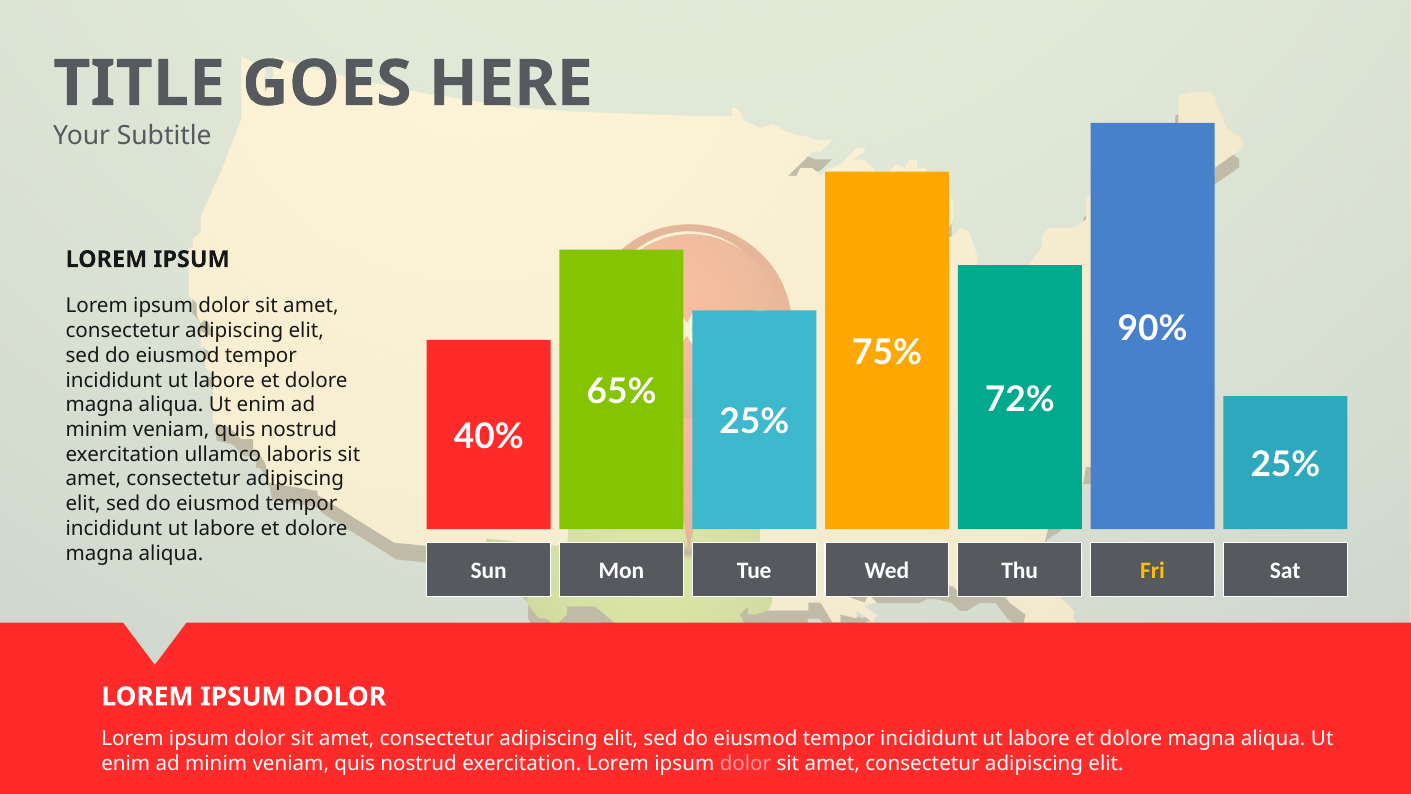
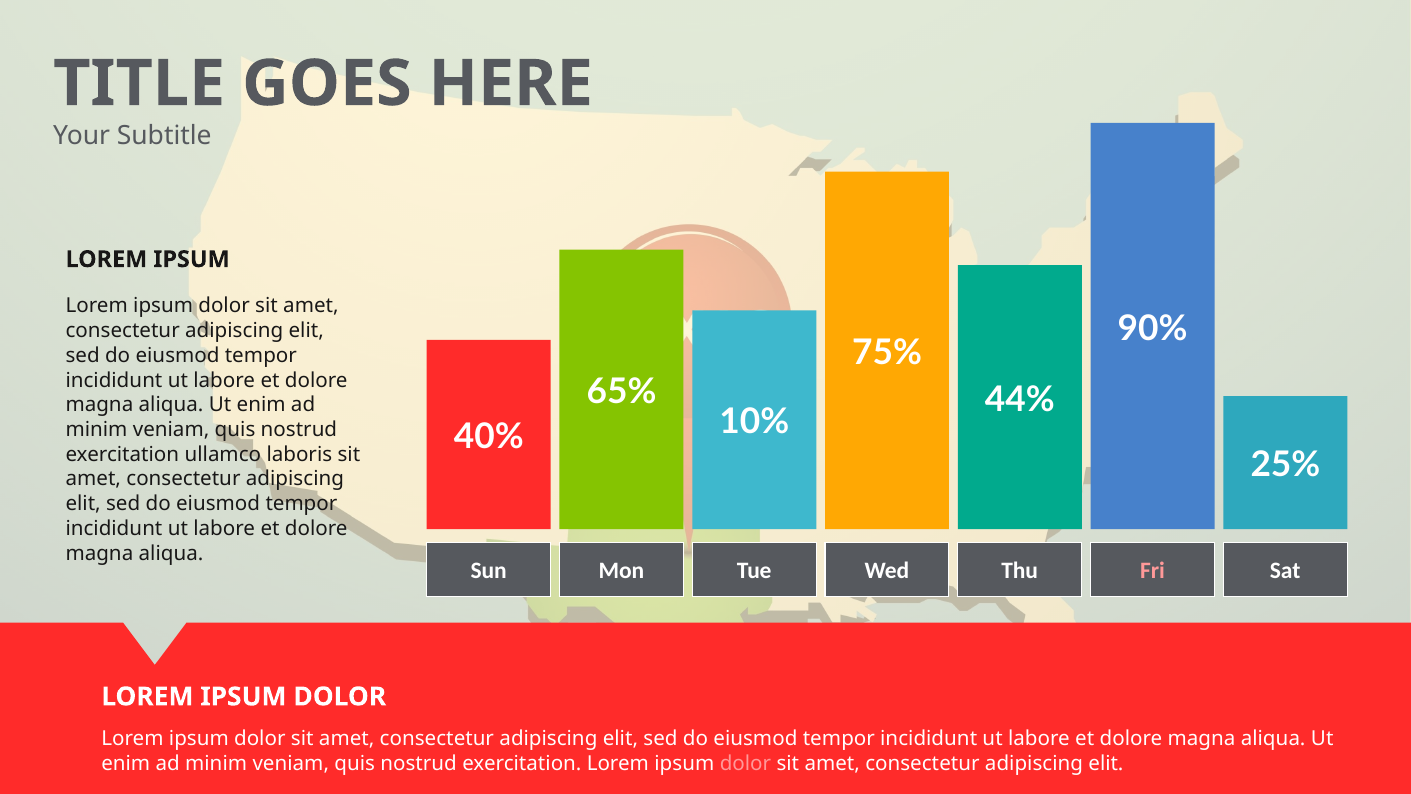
72%: 72% -> 44% (1020, 400)
25%: 25% -> 10% (754, 422)
Fri colour: yellow -> pink (1153, 571)
